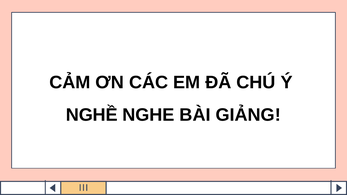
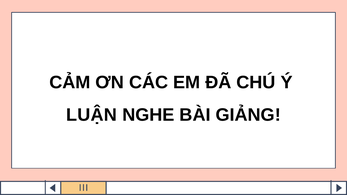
NGHỀ: NGHỀ -> LUẬN (92, 115)
